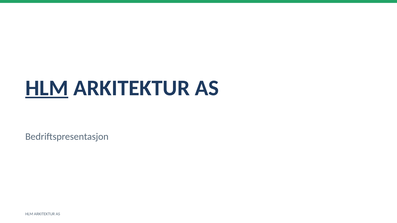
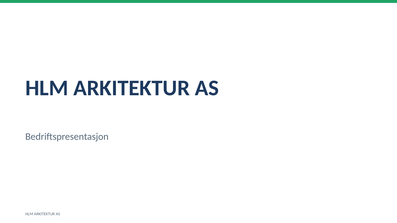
HLM underline: present -> none (47, 88)
